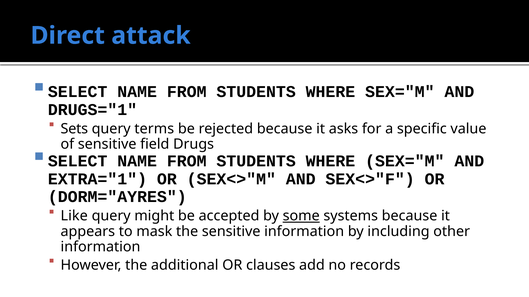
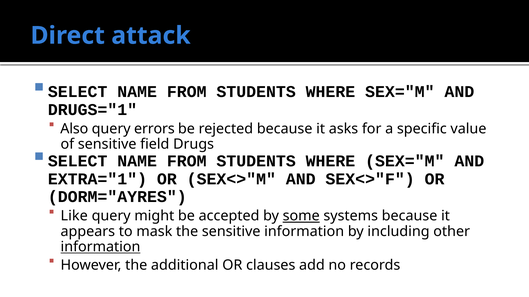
Sets: Sets -> Also (74, 129)
terms: terms -> errors (154, 129)
information underline: none -> present (100, 247)
